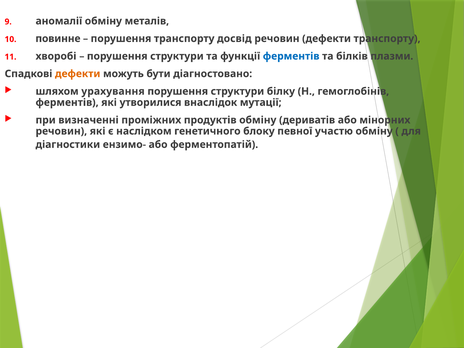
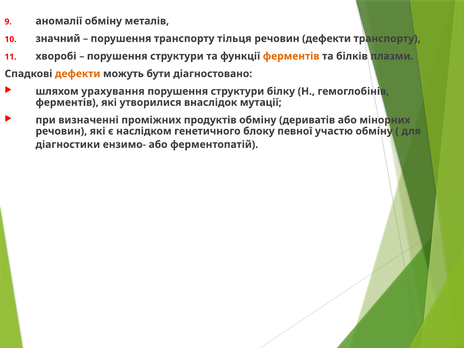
повинне: повинне -> значний (58, 39)
досвід: досвід -> тільця (234, 39)
ферментів colour: blue -> orange (291, 56)
